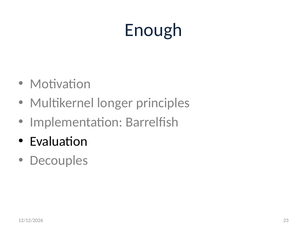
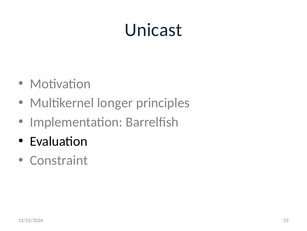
Enough: Enough -> Unicast (153, 30)
Decouples: Decouples -> Constraint (59, 160)
